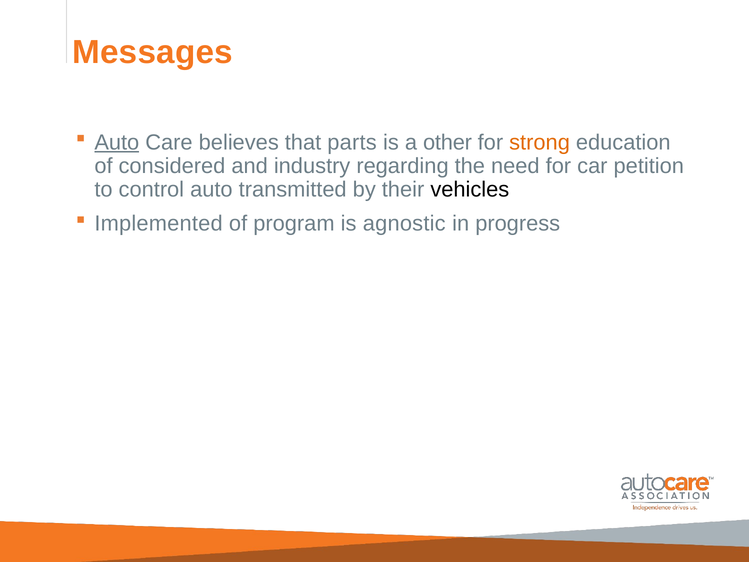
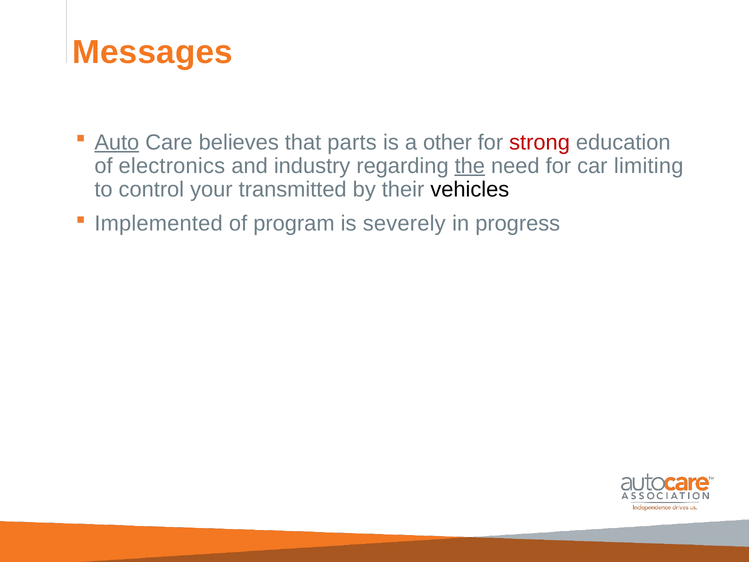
strong colour: orange -> red (540, 142)
considered: considered -> electronics (172, 166)
the underline: none -> present (470, 166)
petition: petition -> limiting (649, 166)
control auto: auto -> your (211, 189)
agnostic: agnostic -> severely (404, 223)
